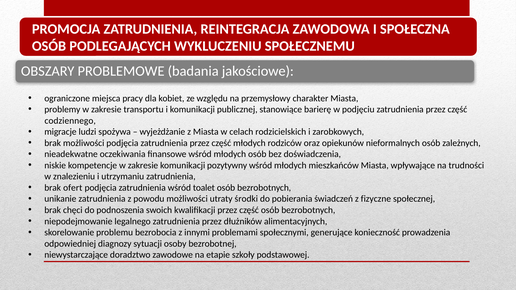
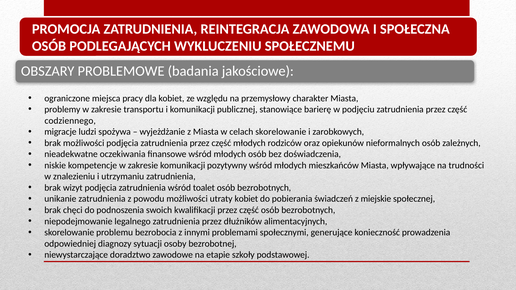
celach rodzicielskich: rodzicielskich -> skorelowanie (281, 132)
ofert: ofert -> wizyt (73, 188)
utraty środki: środki -> kobiet (246, 199)
fizyczne: fizyczne -> miejskie (376, 199)
